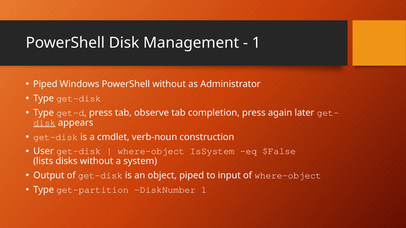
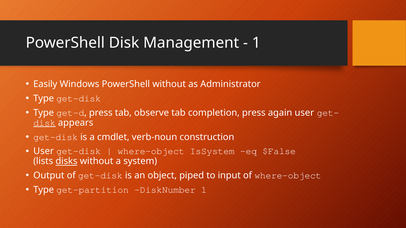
Piped: Piped -> Easily (45, 84)
again later: later -> user (304, 113)
disks underline: none -> present (66, 162)
